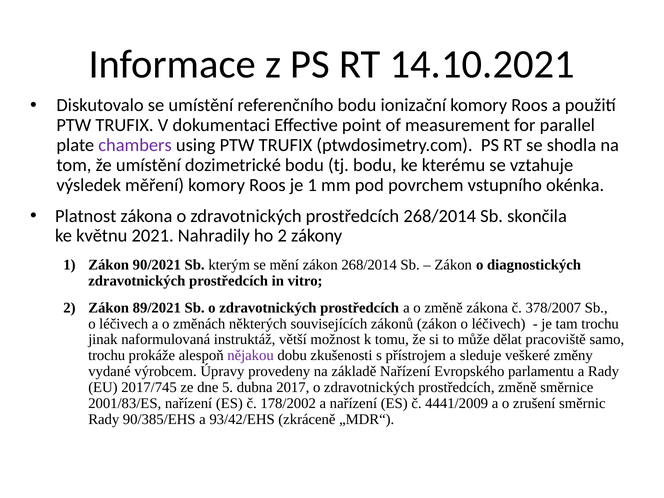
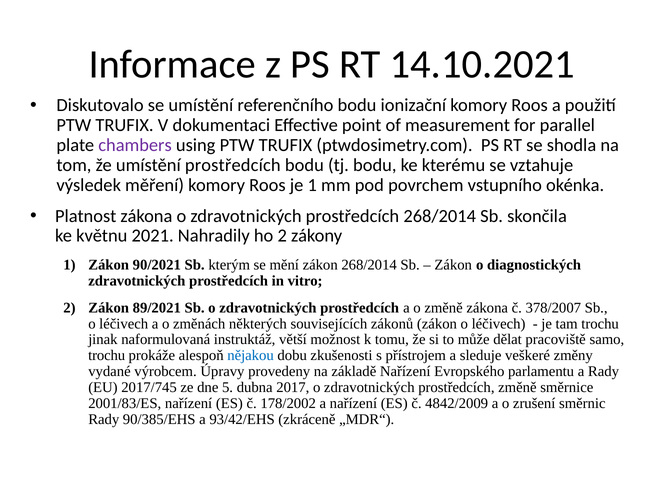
umístění dozimetrické: dozimetrické -> prostředcích (233, 165)
nějakou colour: purple -> blue (251, 356)
4441/2009: 4441/2009 -> 4842/2009 (457, 403)
